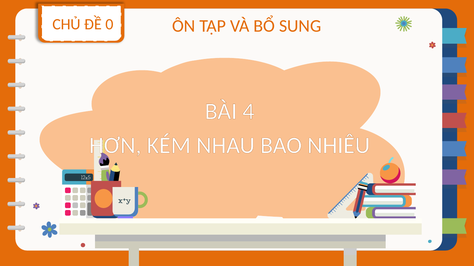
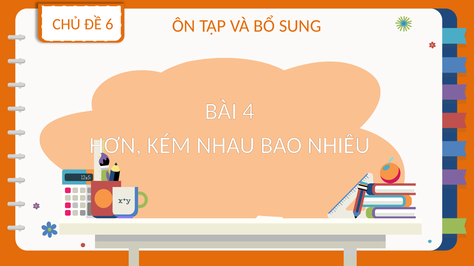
0: 0 -> 6 (109, 24)
